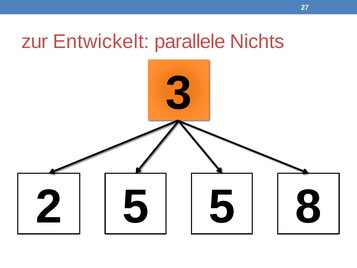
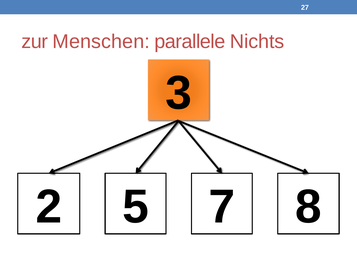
Entwickelt: Entwickelt -> Menschen (101, 42)
5 5: 5 -> 7 (222, 207)
